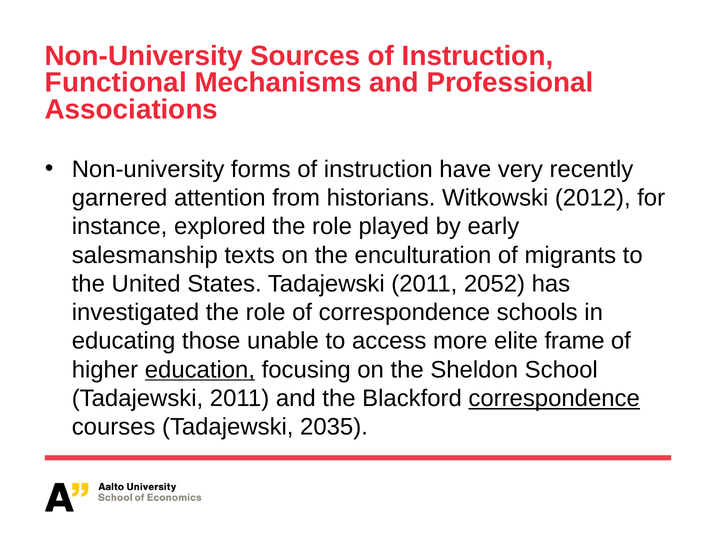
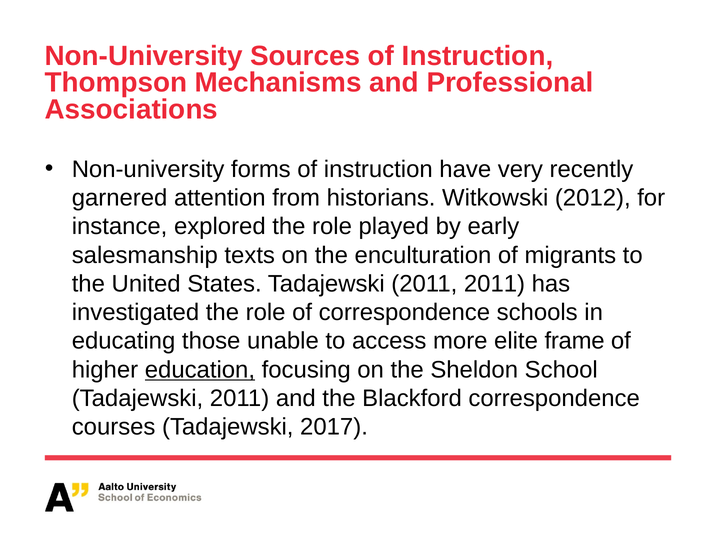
Functional: Functional -> Thompson (116, 83)
2011 2052: 2052 -> 2011 (495, 284)
correspondence underline: present -> none (554, 399)
2035: 2035 -> 2017 (334, 428)
